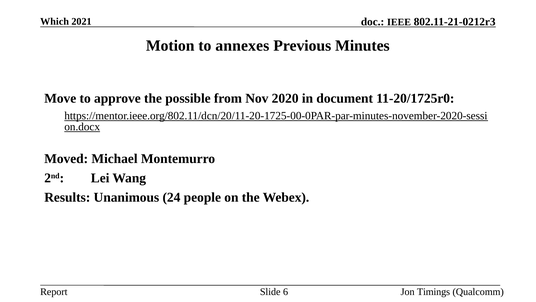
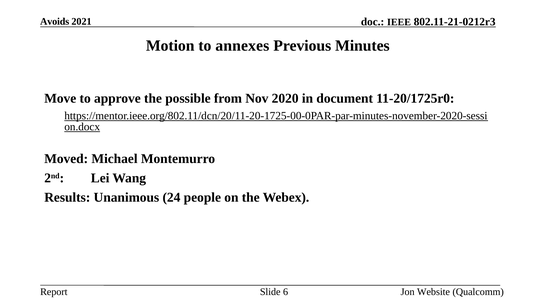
Which: Which -> Avoids (55, 21)
Timings: Timings -> Website (433, 291)
